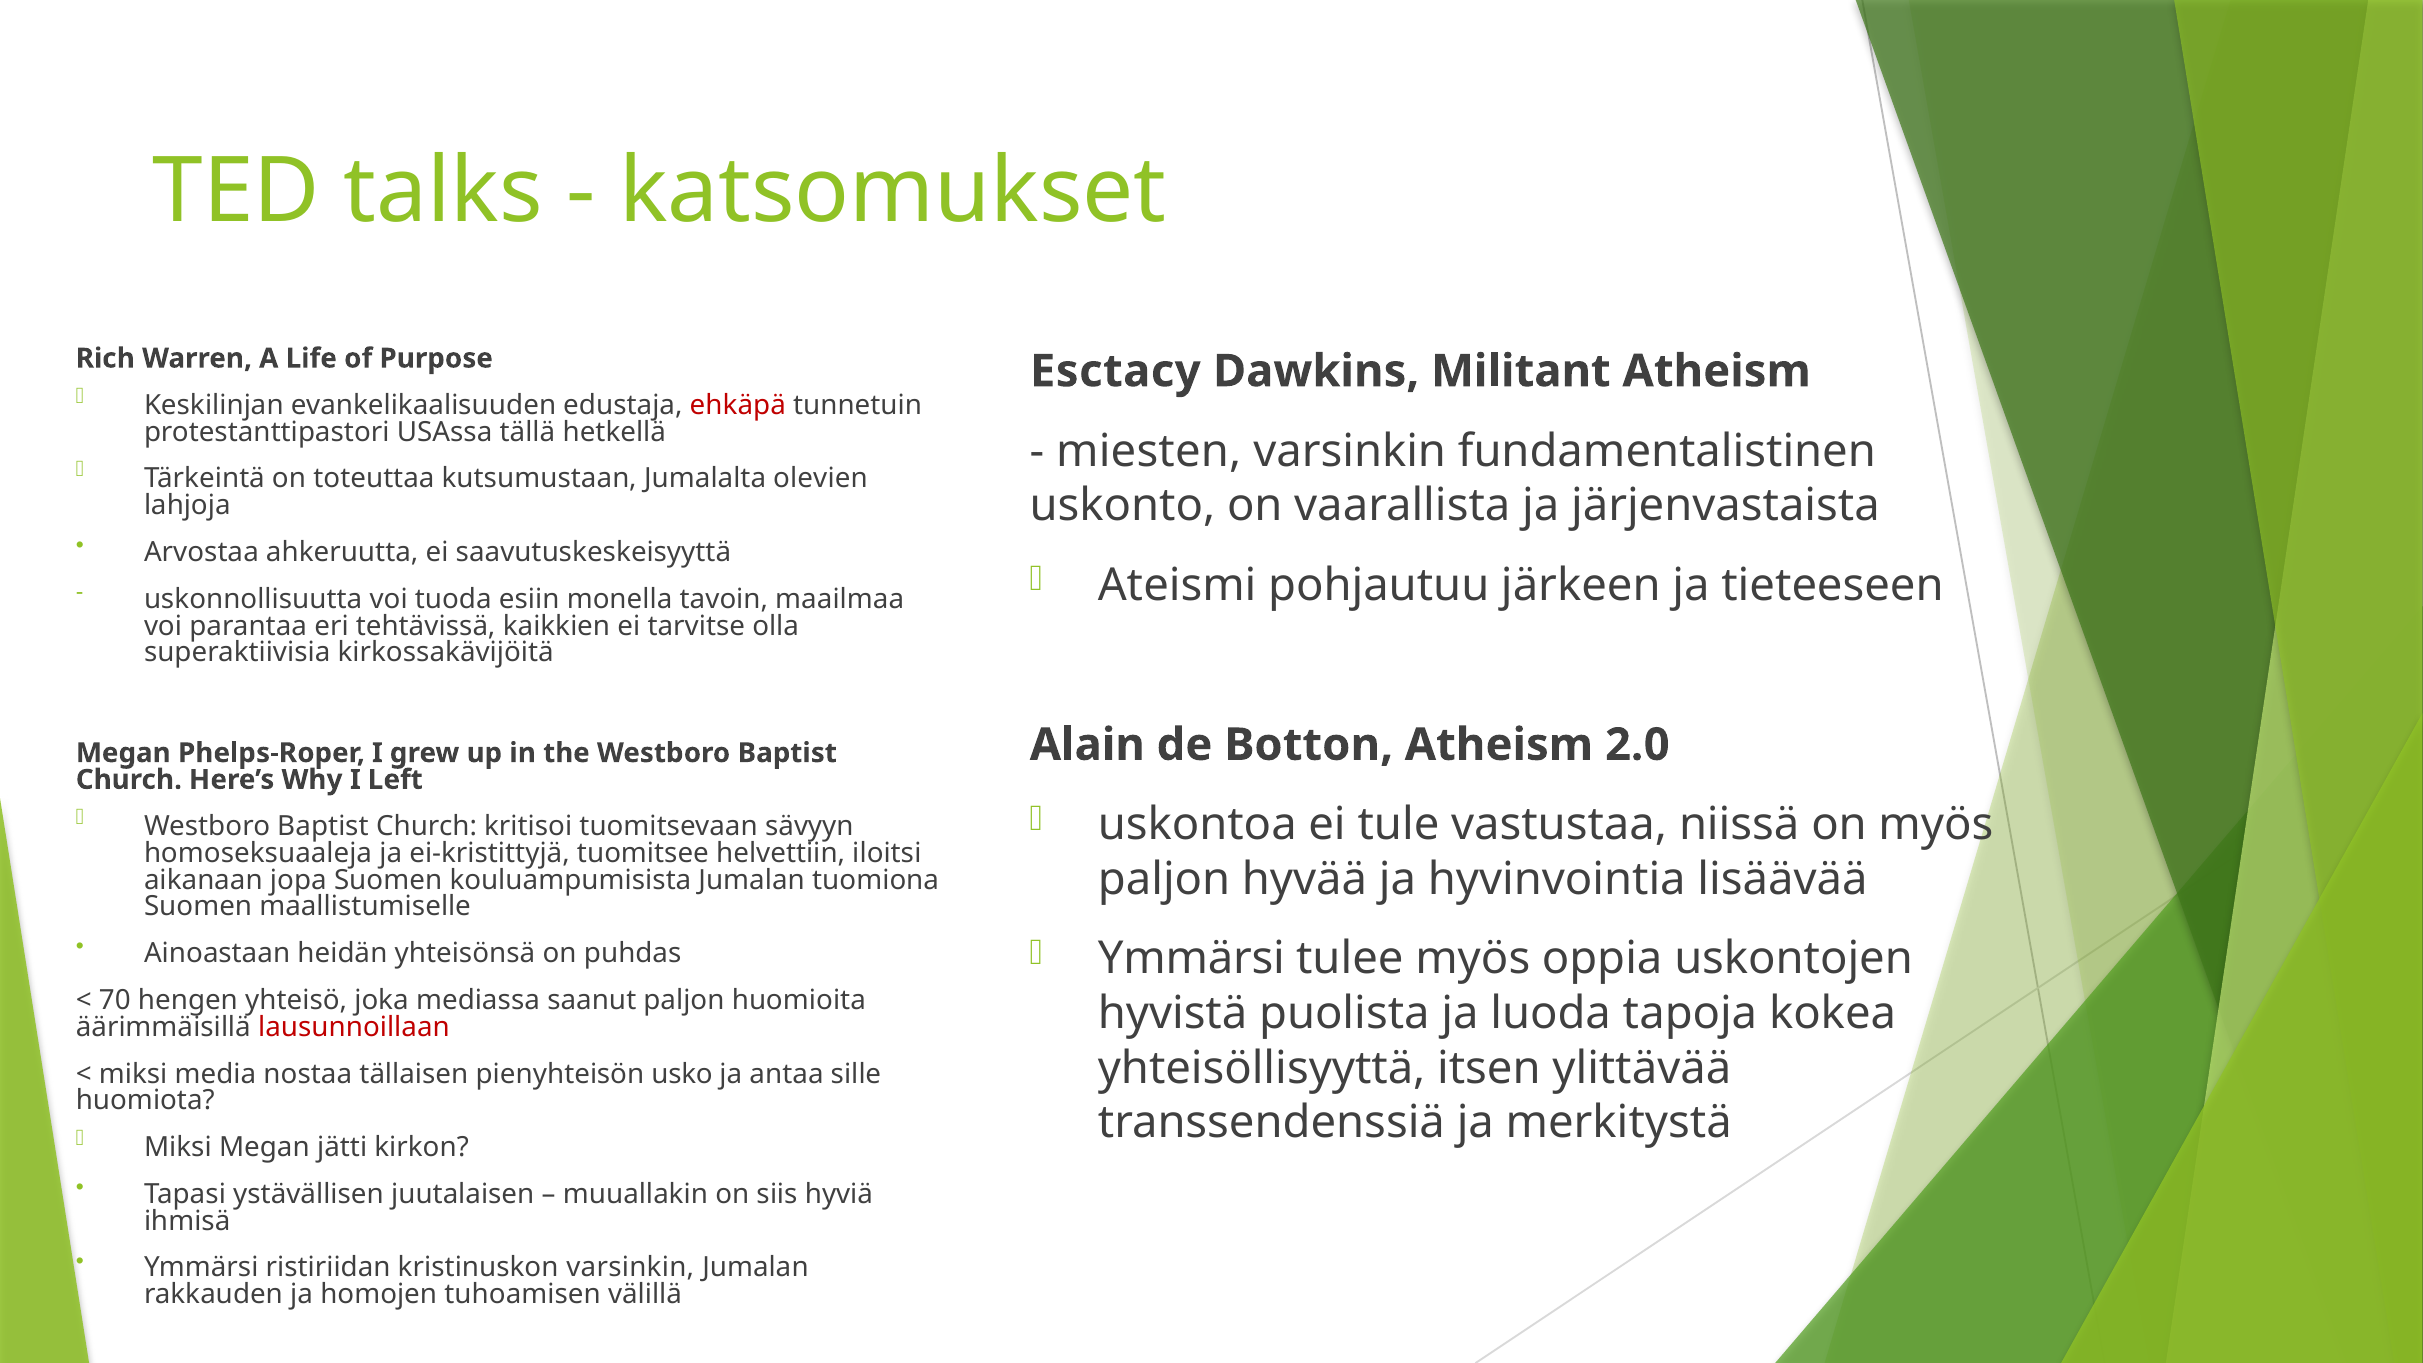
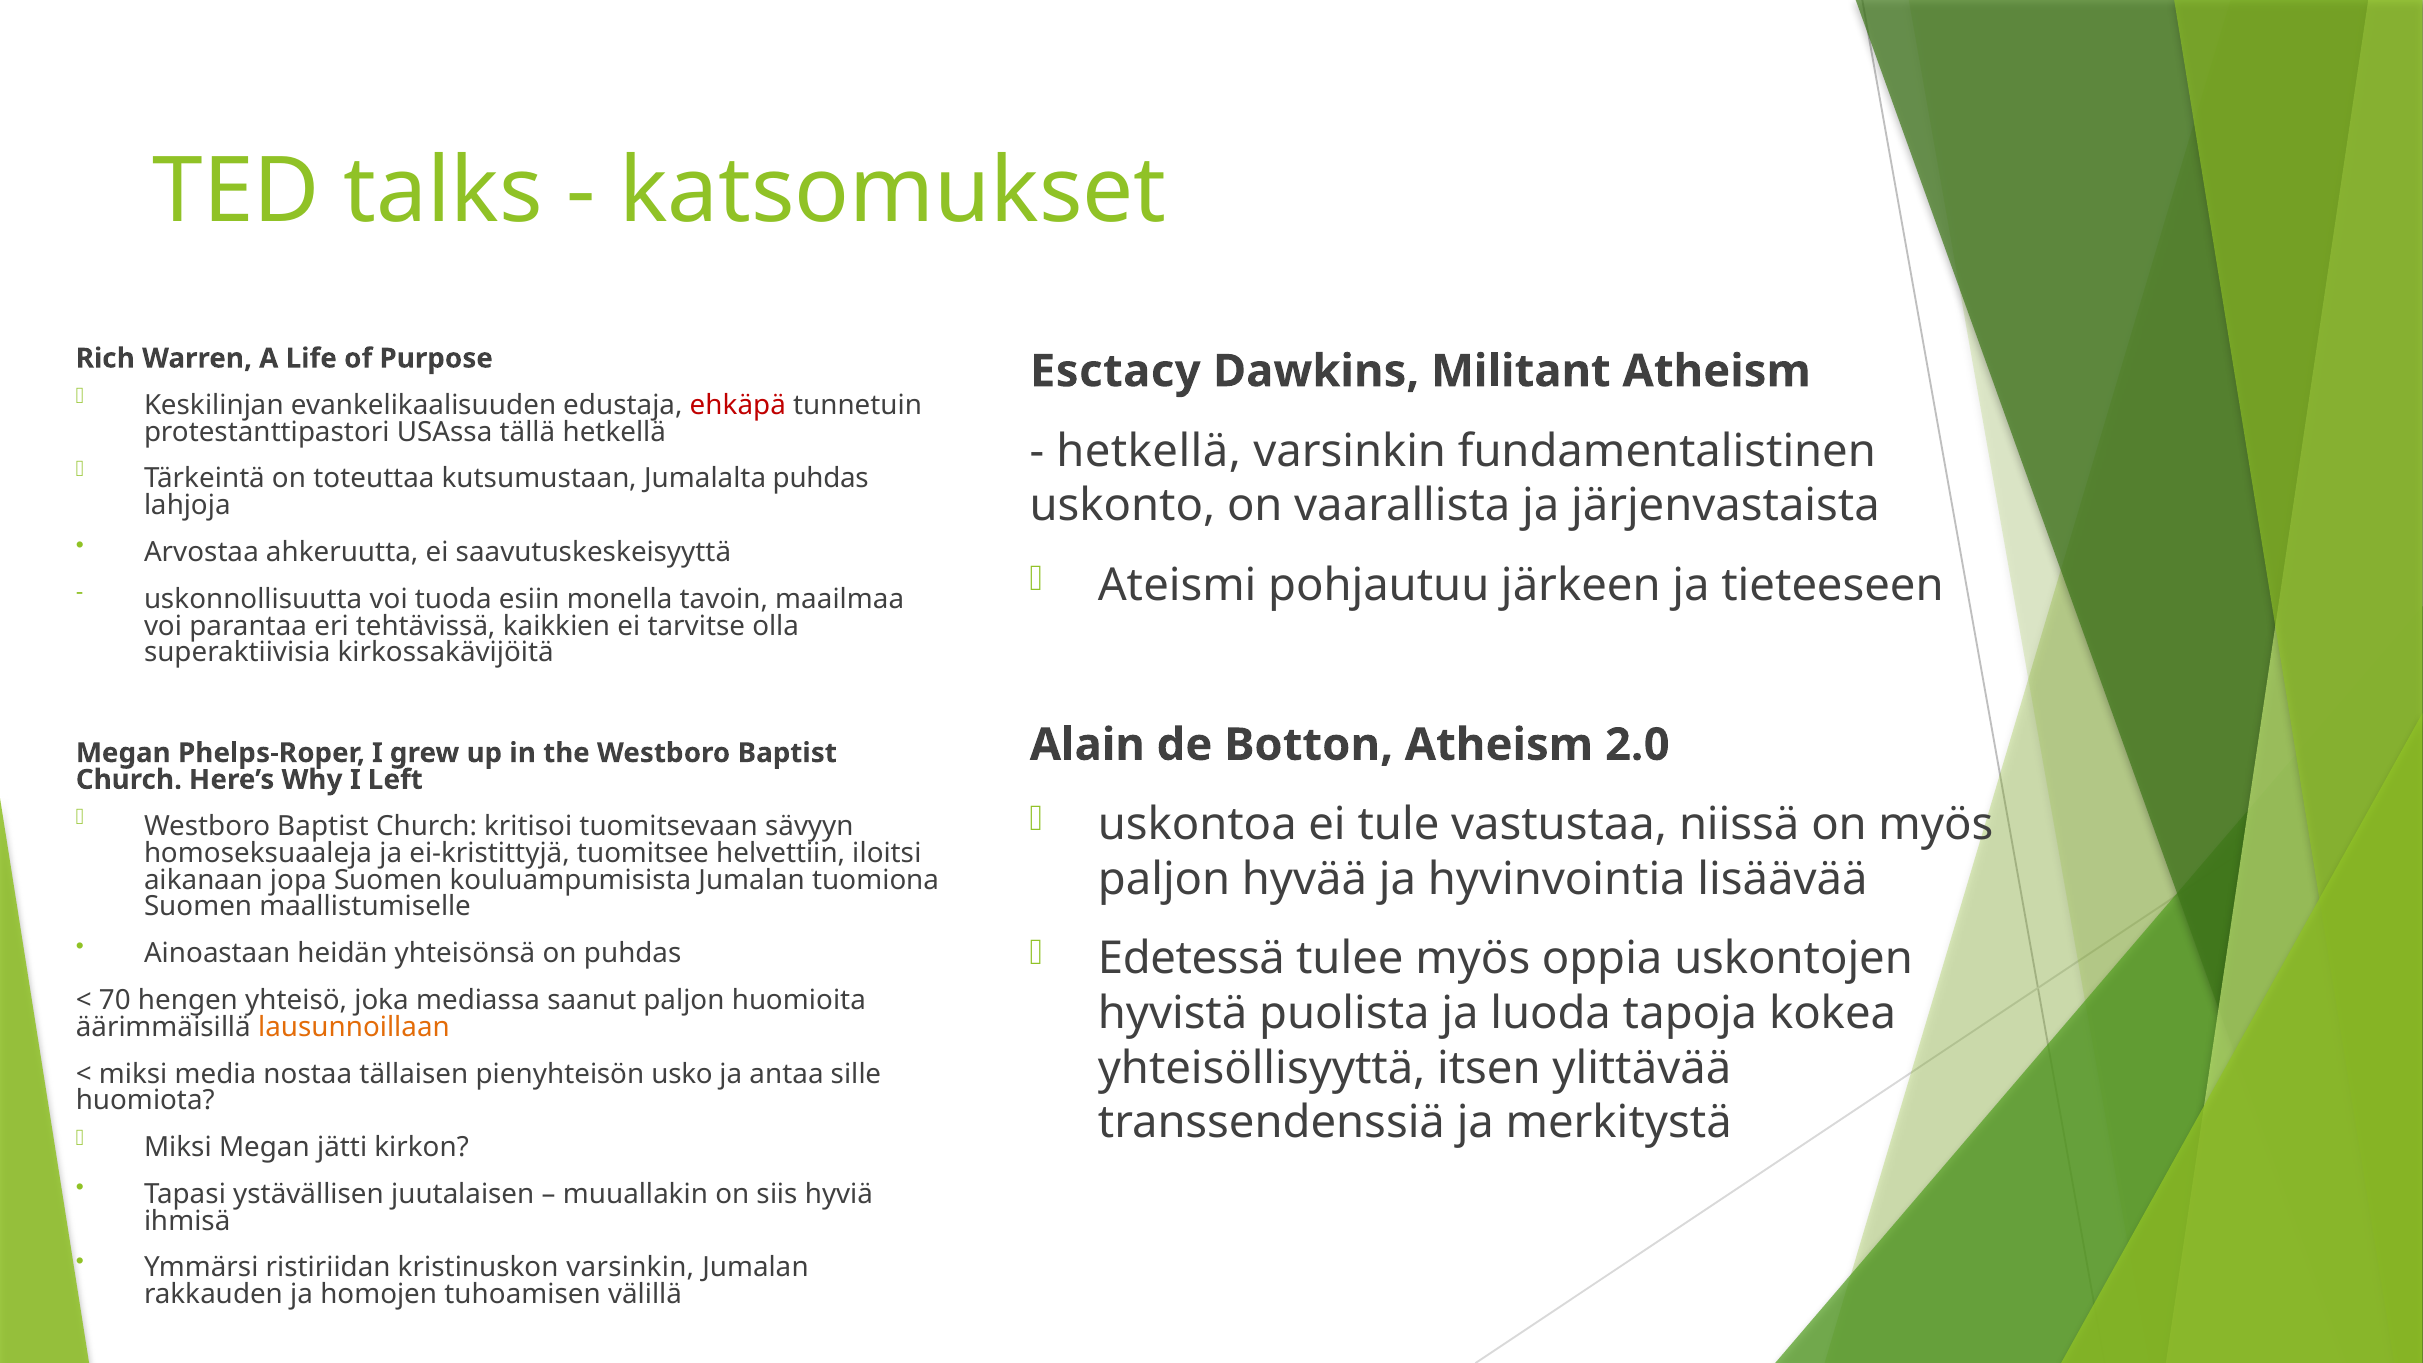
miesten: miesten -> hetkellä (1149, 451)
Jumalalta olevien: olevien -> puhdas (821, 479)
Ymmärsi: Ymmärsi -> Edetessä (1191, 959)
lausunnoillaan colour: red -> orange (354, 1027)
